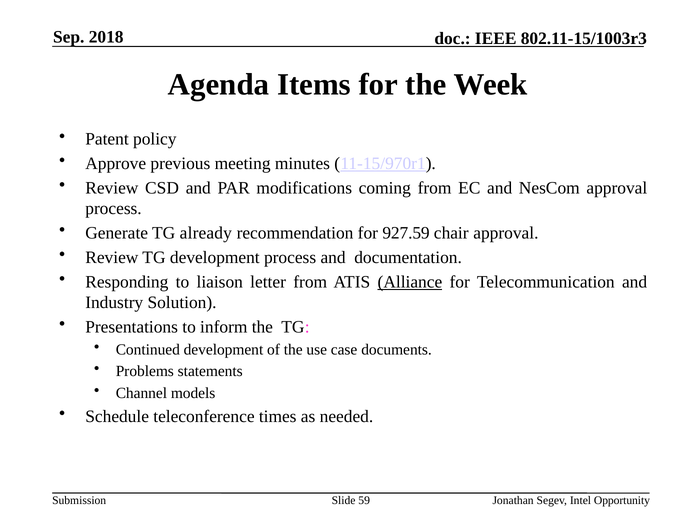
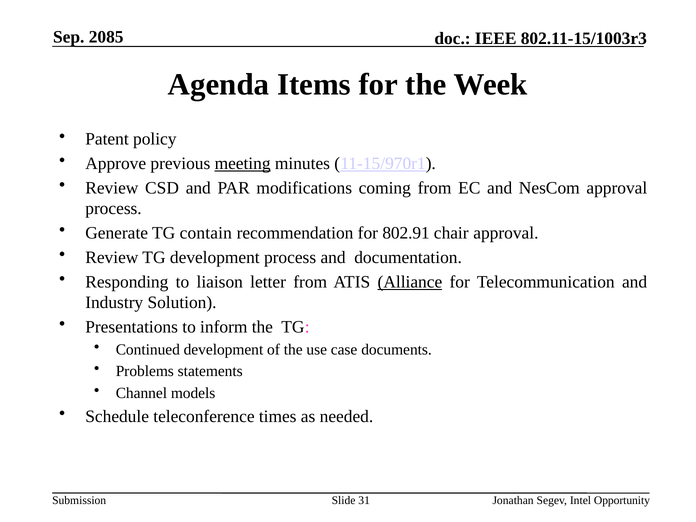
2018: 2018 -> 2085 (106, 37)
meeting underline: none -> present (243, 163)
already: already -> contain (206, 233)
927.59: 927.59 -> 802.91 (406, 233)
59: 59 -> 31 (364, 501)
